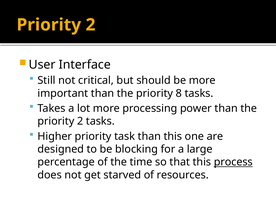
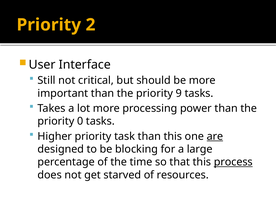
8: 8 -> 9 (179, 93)
2: 2 -> 0 (80, 121)
are underline: none -> present (215, 136)
